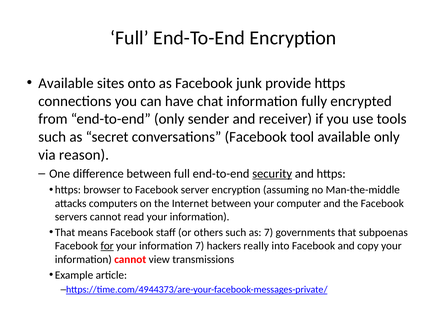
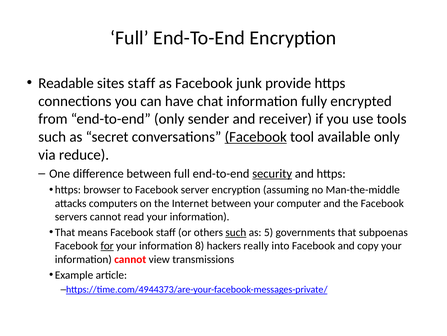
Available: Available -> Readable (66, 83)
sites onto: onto -> staff (141, 83)
Facebook underline: none -> present (256, 137)
reason: reason -> reduce (84, 155)
such underline: none -> present (236, 232)
as 7: 7 -> 5 (269, 232)
information 7: 7 -> 8 (200, 245)
